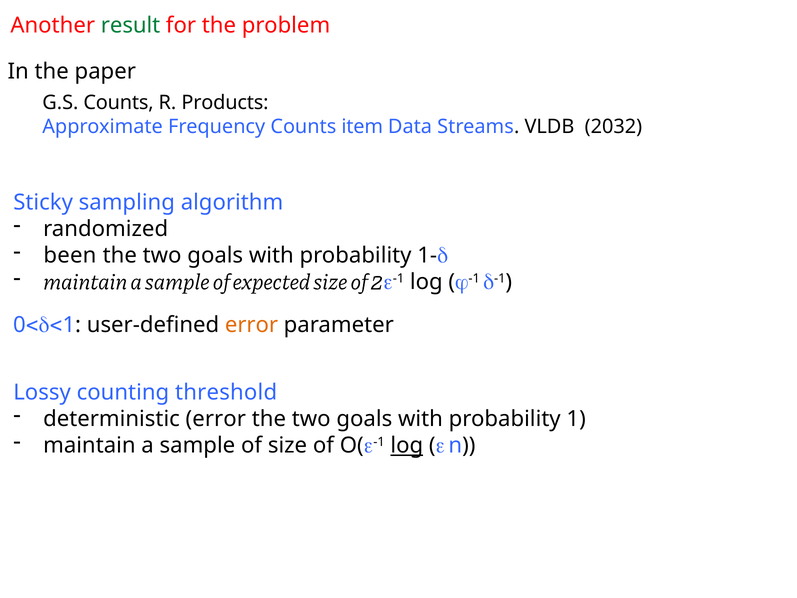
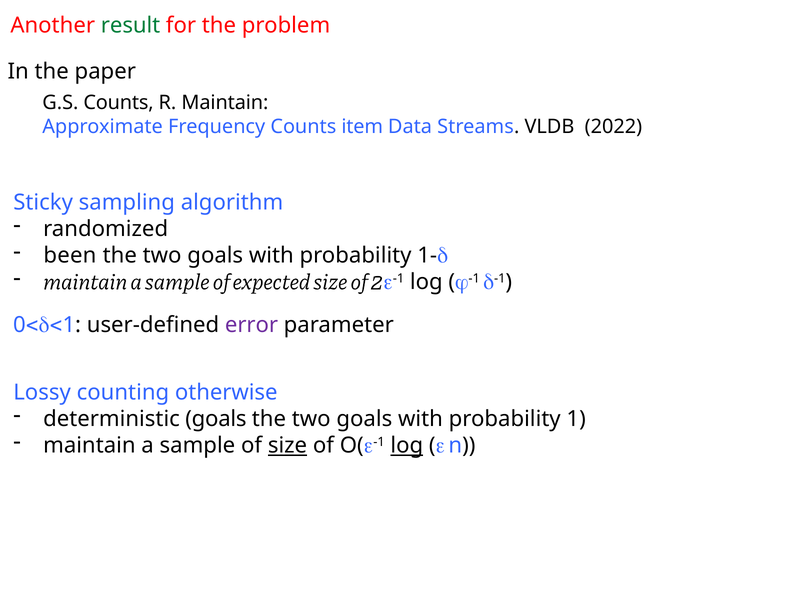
R Products: Products -> Maintain (225, 103)
2032: 2032 -> 2022 (613, 127)
error colour: orange -> purple (251, 325)
threshold: threshold -> otherwise (226, 392)
deterministic error: error -> goals (216, 419)
size underline: none -> present (288, 445)
